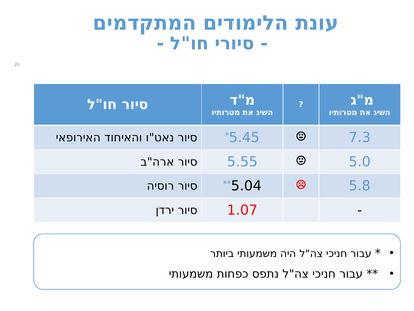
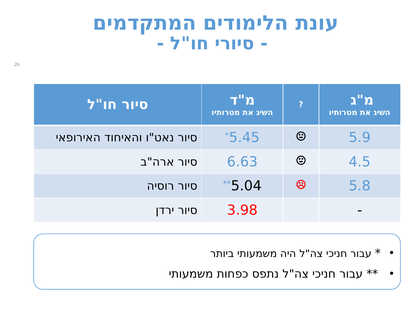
7.3: 7.3 -> 5.9 (360, 137)
5.55: 5.55 -> 6.63 (242, 162)
5.0: 5.0 -> 4.5 (360, 162)
1.07: 1.07 -> 3.98 (242, 210)
